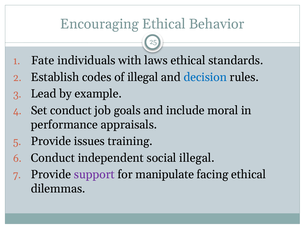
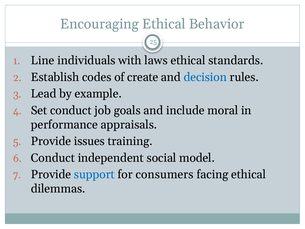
Fate: Fate -> Line (43, 60)
of illegal: illegal -> create (143, 77)
social illegal: illegal -> model (197, 158)
support colour: purple -> blue (94, 174)
manipulate: manipulate -> consumers (165, 174)
